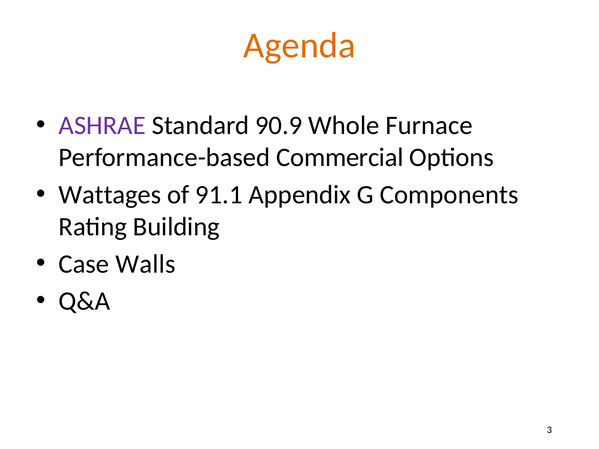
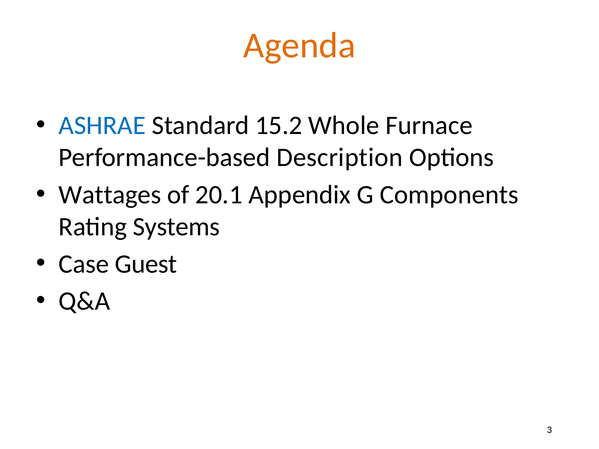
ASHRAE colour: purple -> blue (102, 126)
90.9: 90.9 -> 15.2 (279, 126)
Commercial: Commercial -> Description (340, 158)
91.1: 91.1 -> 20.1 (219, 195)
Building: Building -> Systems (176, 227)
Walls: Walls -> Guest (146, 264)
